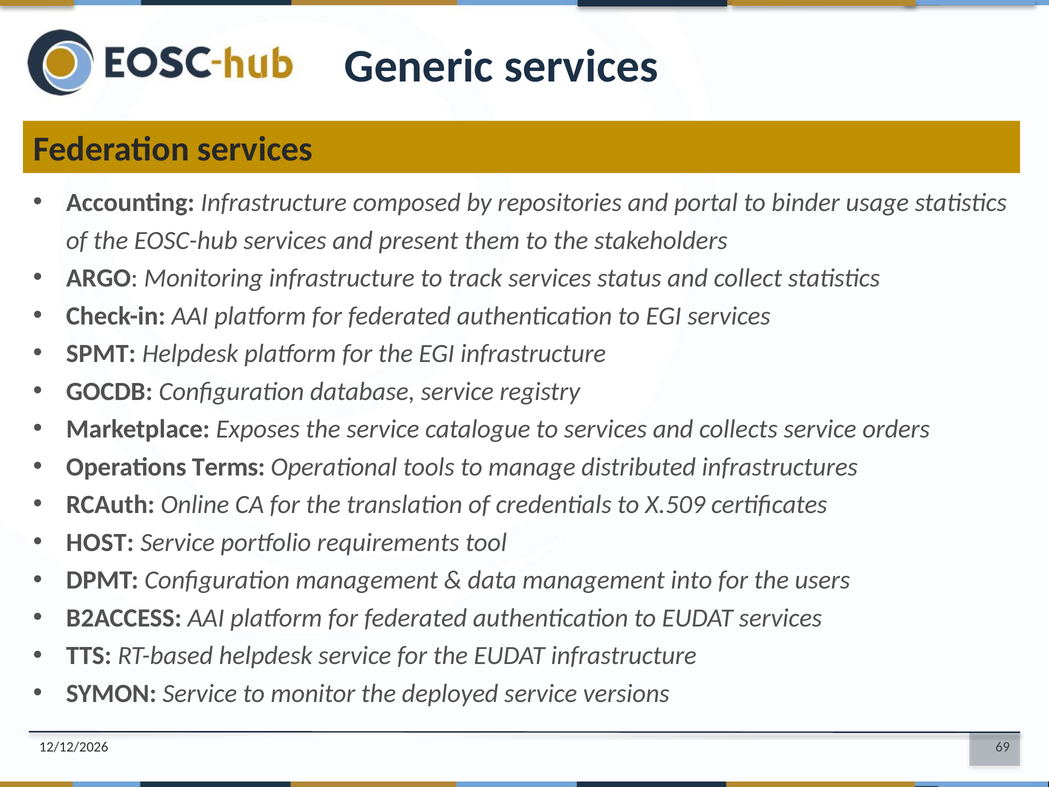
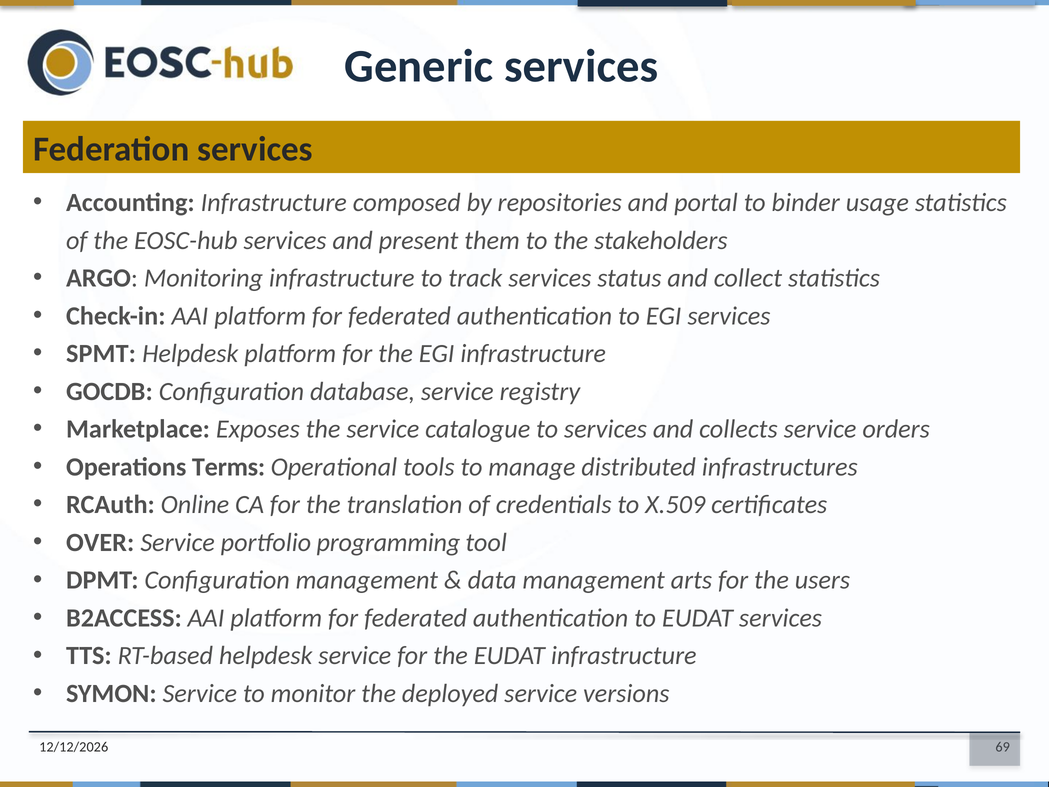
HOST: HOST -> OVER (100, 542)
requirements: requirements -> programming (388, 542)
into: into -> arts (691, 580)
